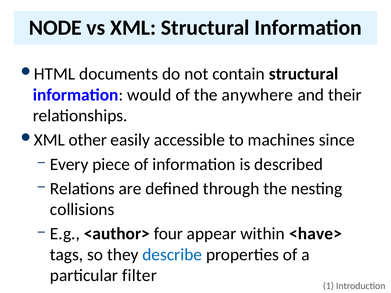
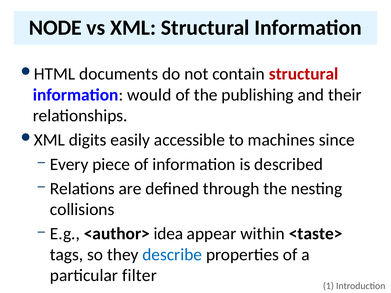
structural colour: black -> red (304, 74)
anywhere: anywhere -> publishing (258, 95)
other: other -> digits (88, 140)
four: four -> idea (168, 234)
<have>: <have> -> <taste> (316, 234)
